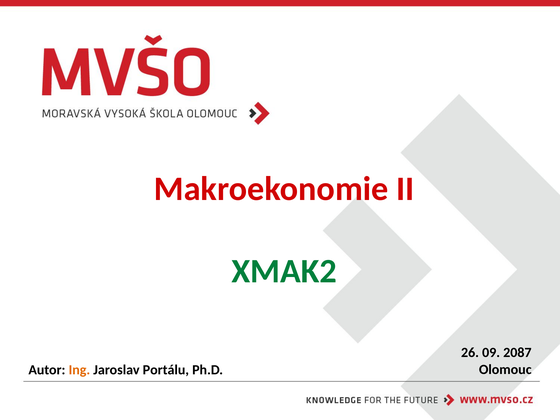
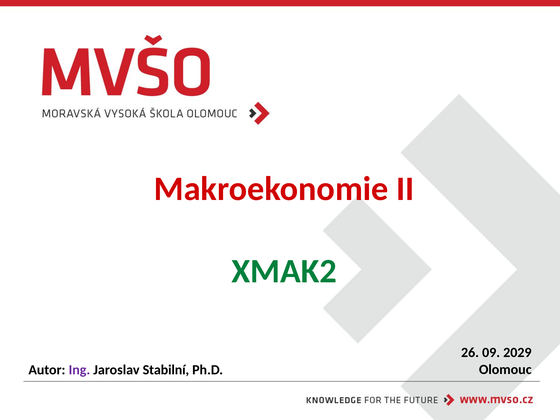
2087: 2087 -> 2029 (517, 353)
Ing colour: orange -> purple (79, 370)
Portálu: Portálu -> Stabilní (166, 370)
